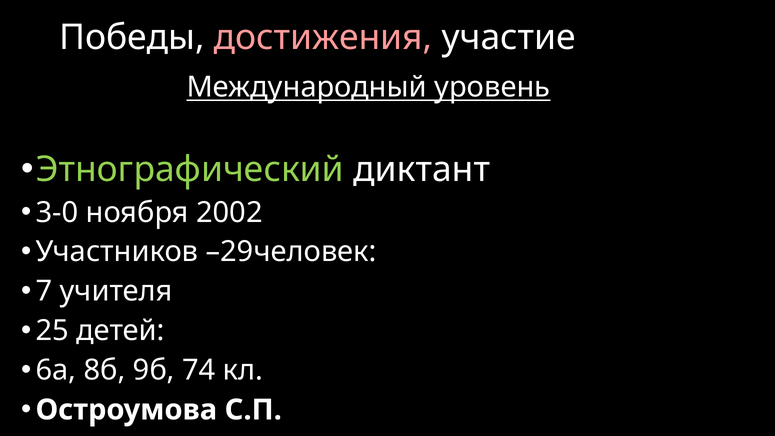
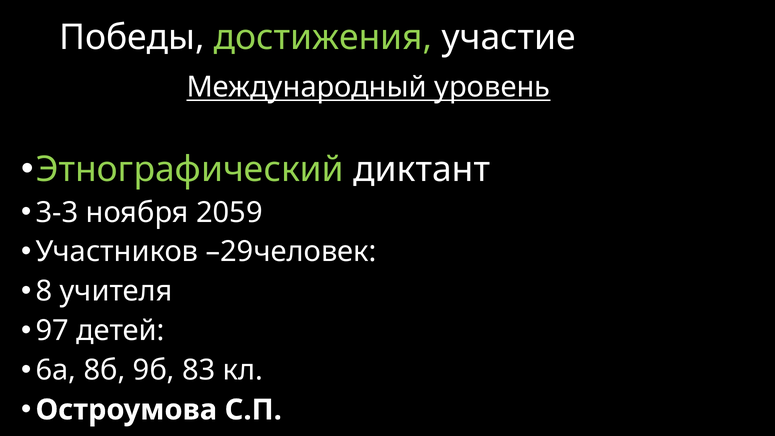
достижения colour: pink -> light green (323, 37)
3-0: 3-0 -> 3-3 (57, 212)
2002: 2002 -> 2059 (229, 212)
7: 7 -> 8 (44, 291)
25: 25 -> 97 (52, 331)
74: 74 -> 83 (199, 370)
